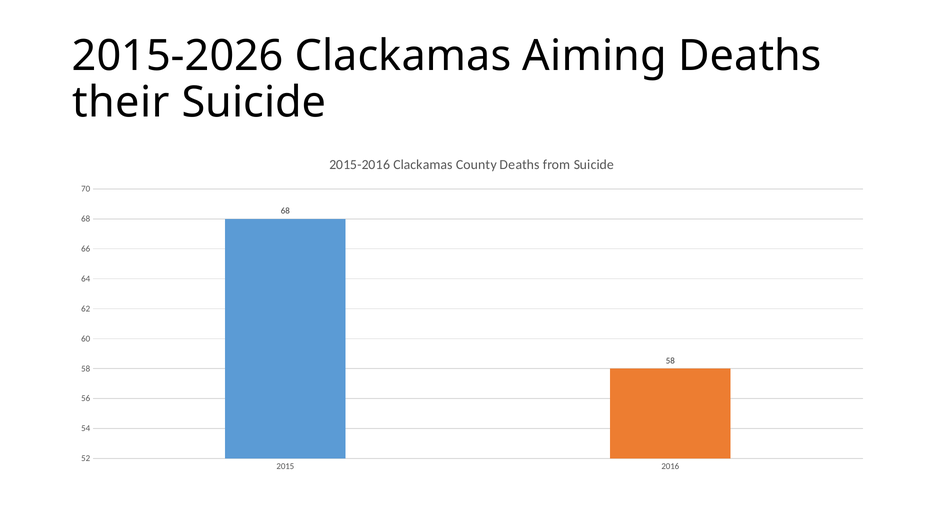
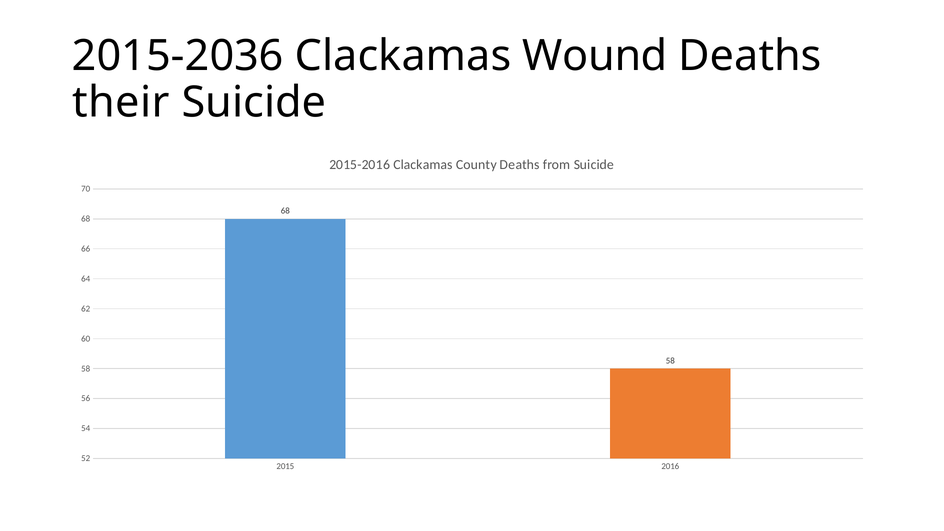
2015-2026: 2015-2026 -> 2015-2036 (178, 56)
Aiming: Aiming -> Wound (595, 56)
